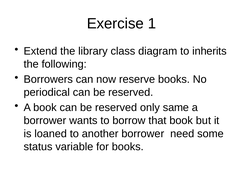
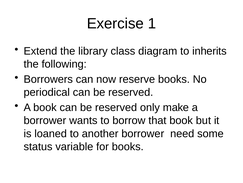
same: same -> make (176, 107)
